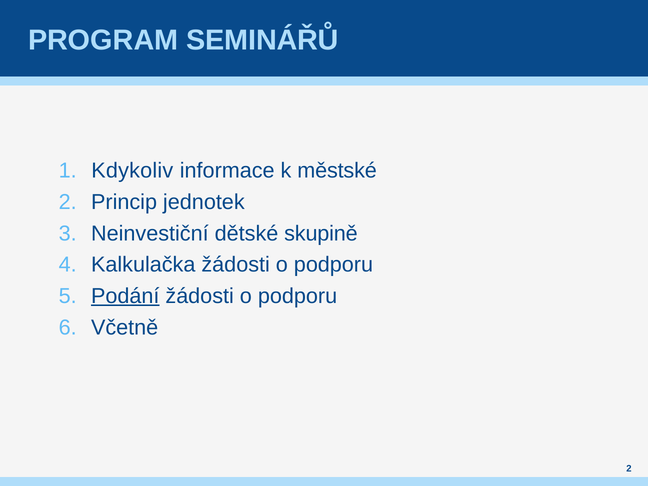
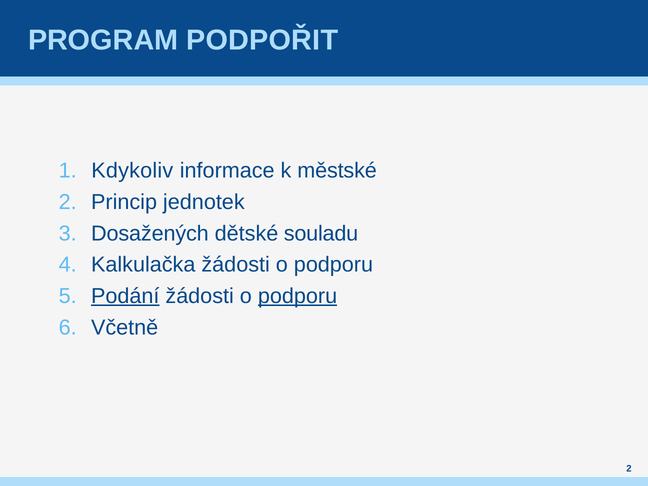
SEMINÁŘŮ: SEMINÁŘŮ -> PODPOŘIT (262, 40)
Neinvestiční: Neinvestiční -> Dosažených (150, 233)
skupině: skupině -> souladu (321, 233)
podporu underline: none -> present (298, 296)
